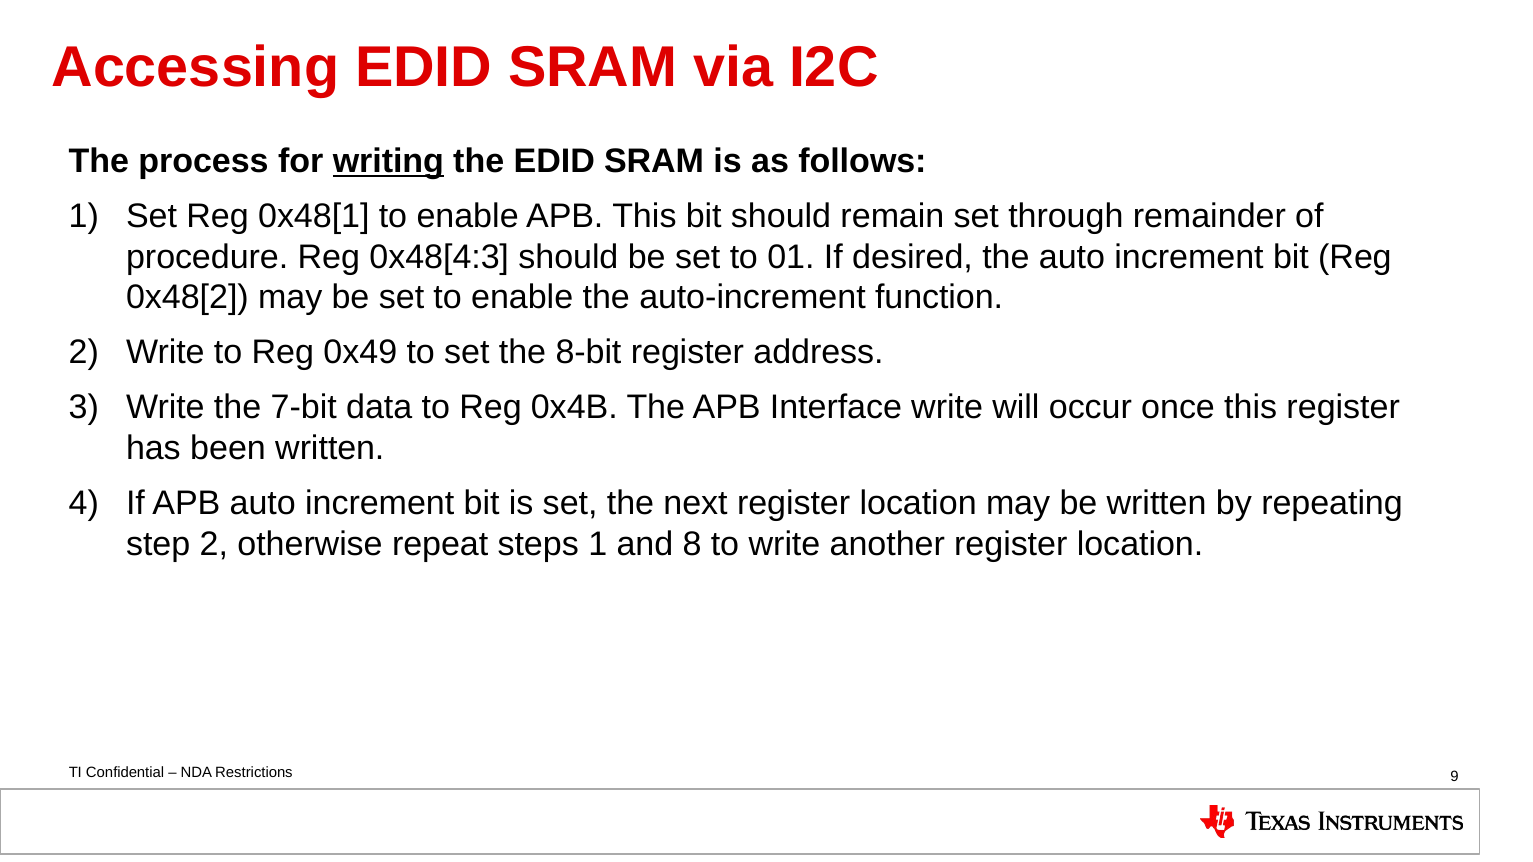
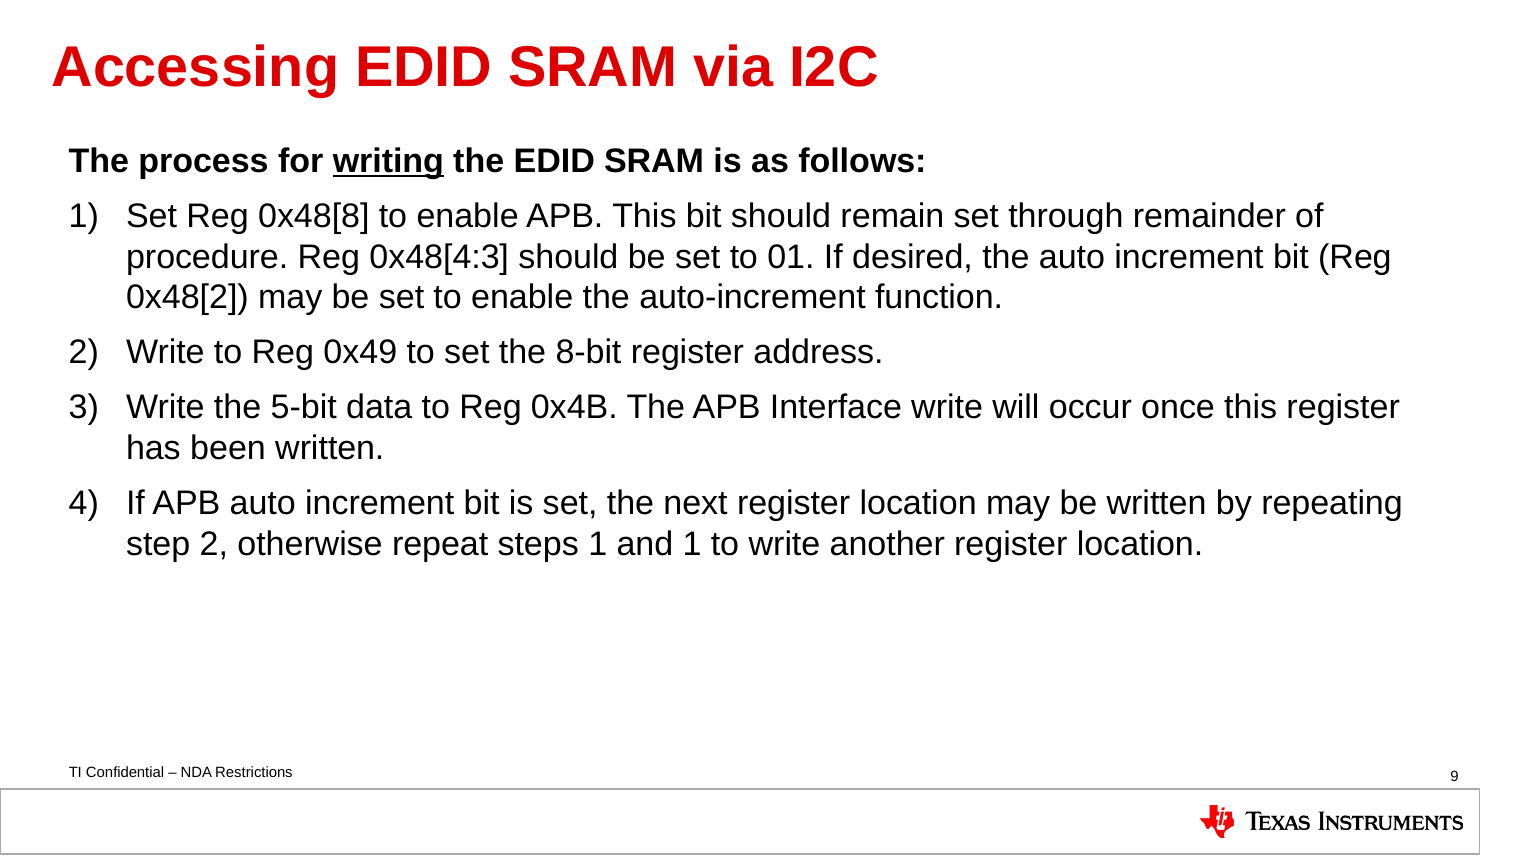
0x48[1: 0x48[1 -> 0x48[8 (314, 216)
7-bit: 7-bit -> 5-bit (304, 408)
and 8: 8 -> 1 (692, 545)
